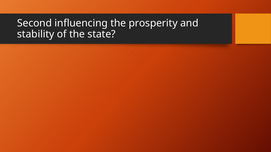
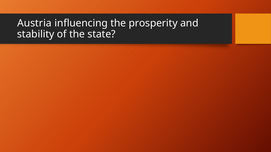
Second: Second -> Austria (34, 23)
